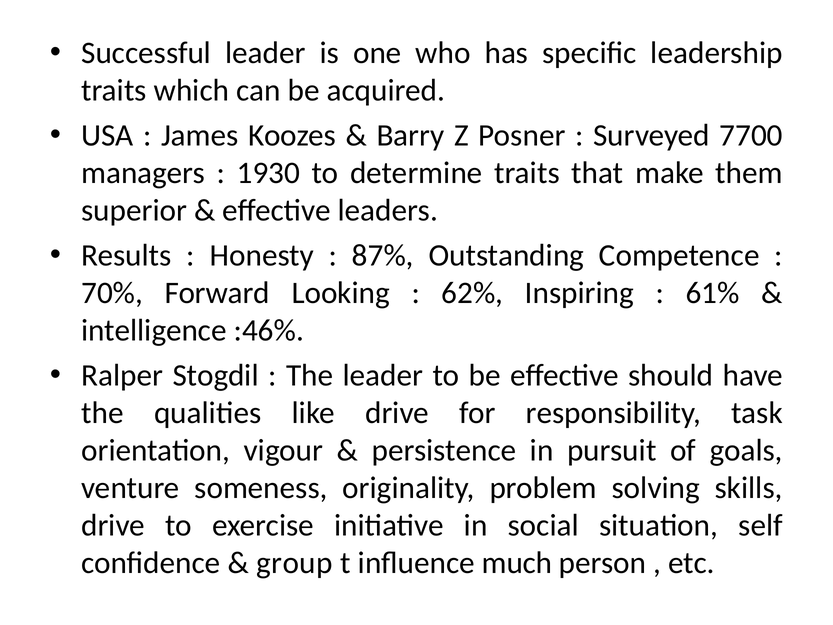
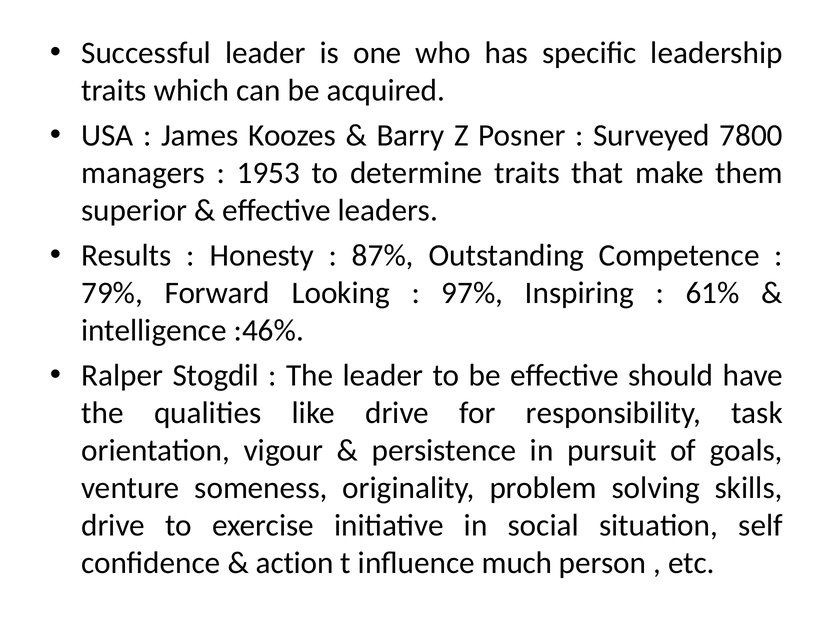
7700: 7700 -> 7800 (751, 135)
1930: 1930 -> 1953 (268, 173)
70%: 70% -> 79% (112, 293)
62%: 62% -> 97% (472, 293)
group: group -> action (295, 563)
